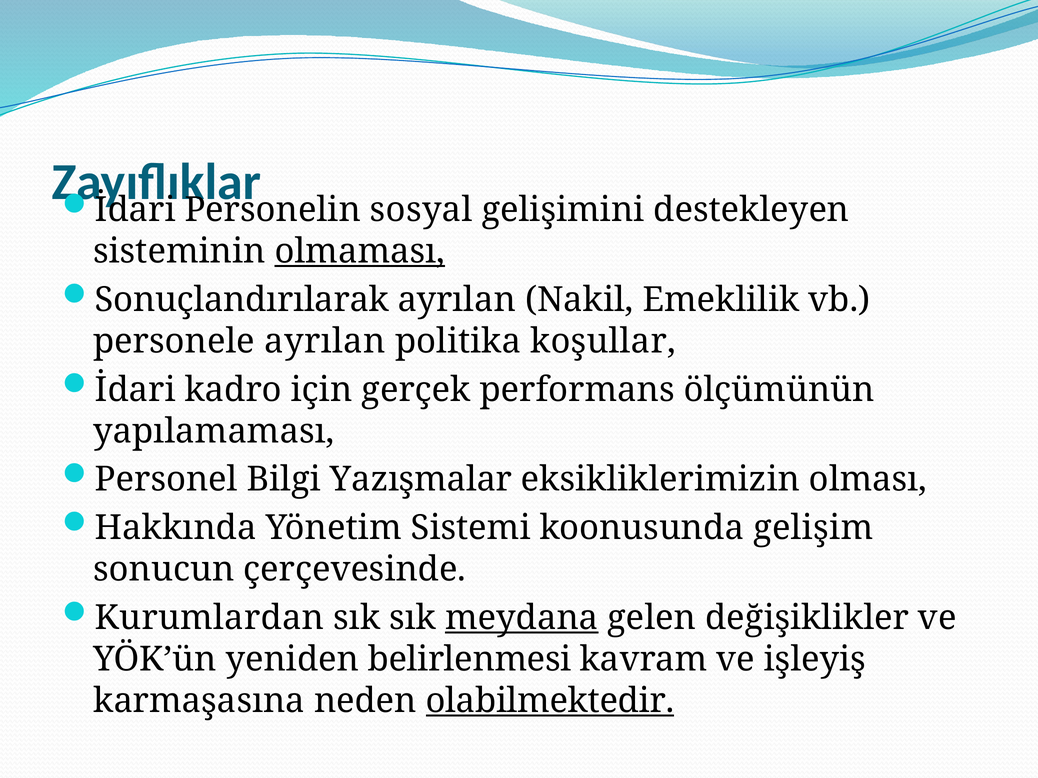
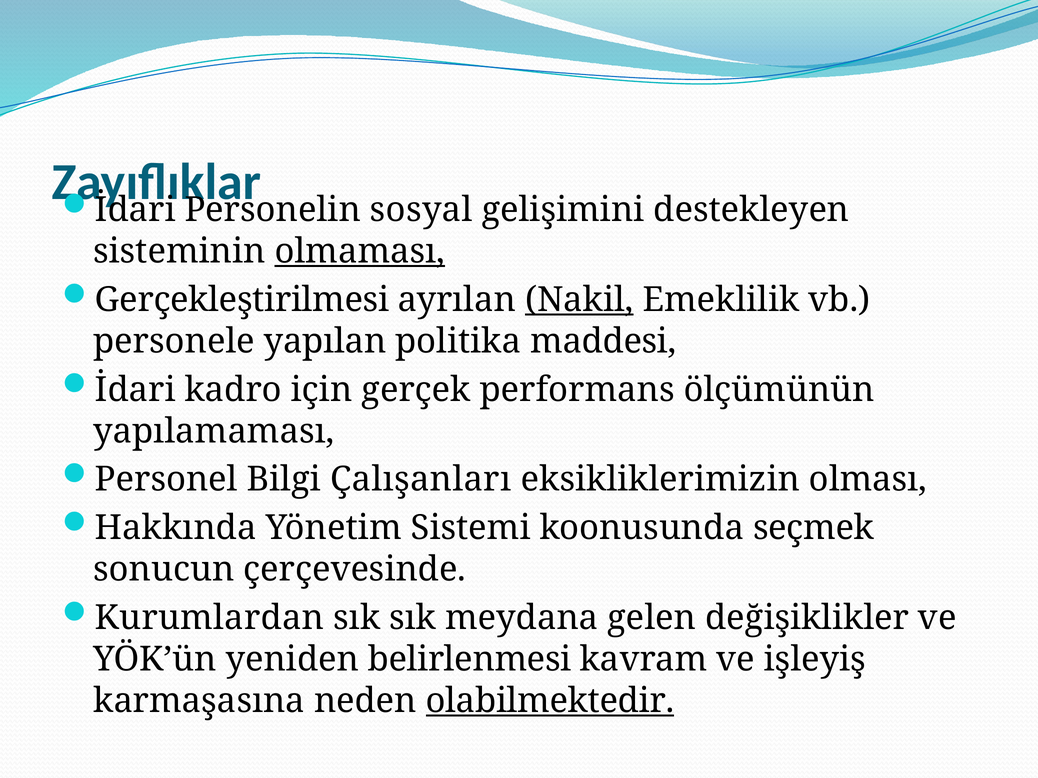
Sonuçlandırılarak: Sonuçlandırılarak -> Gerçekleştirilmesi (242, 300)
Nakil underline: none -> present (579, 300)
personele ayrılan: ayrılan -> yapılan (325, 341)
koşullar: koşullar -> maddesi (603, 341)
Yazışmalar: Yazışmalar -> Çalışanları (421, 480)
gelişim: gelişim -> seçmek (813, 528)
meydana underline: present -> none (522, 618)
